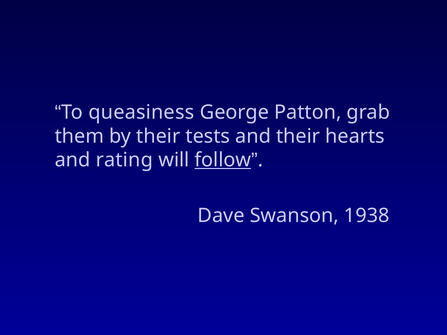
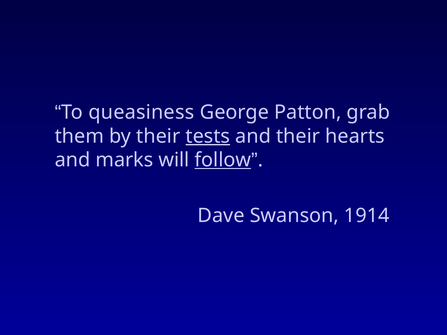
tests underline: none -> present (208, 136)
rating: rating -> marks (124, 160)
1938: 1938 -> 1914 (367, 216)
